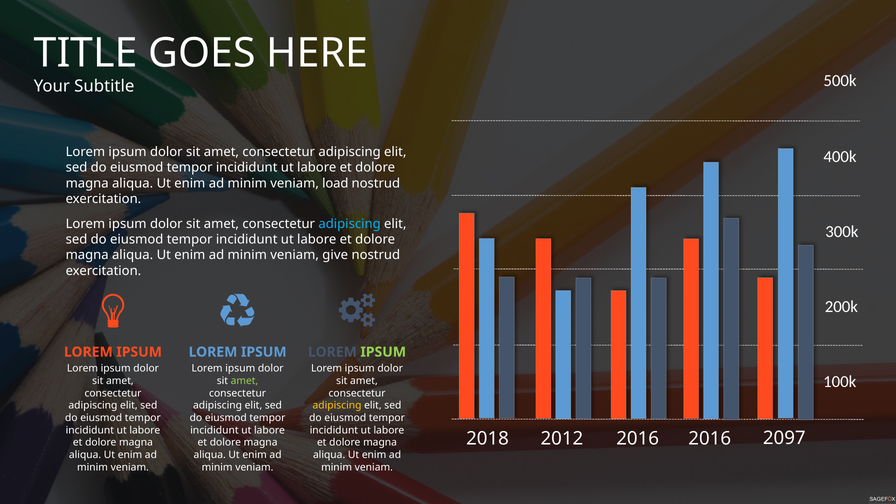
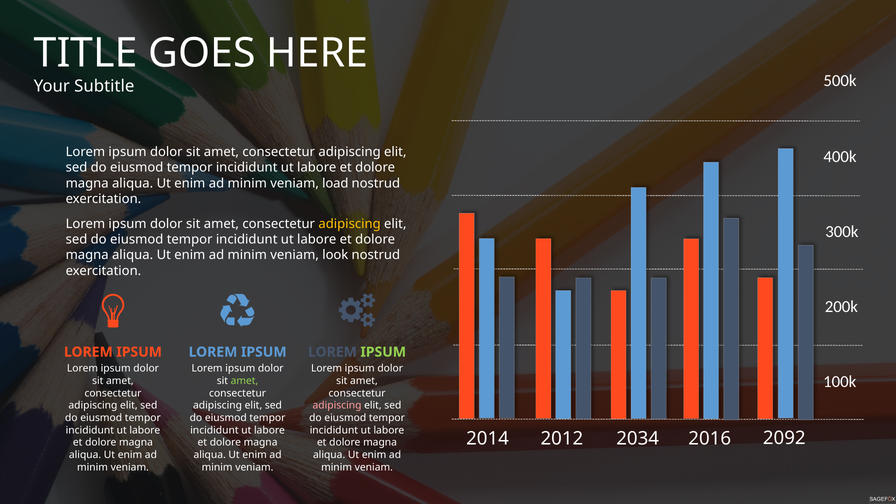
adipiscing colour: light blue -> yellow (350, 224)
give: give -> look (335, 255)
adipiscing colour: yellow -> pink (337, 406)
2018: 2018 -> 2014 (488, 438)
2012 2016: 2016 -> 2034 (638, 438)
2097: 2097 -> 2092 (784, 438)
